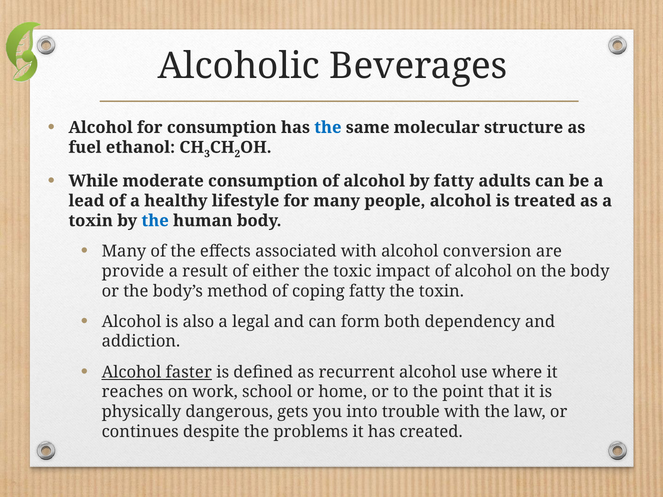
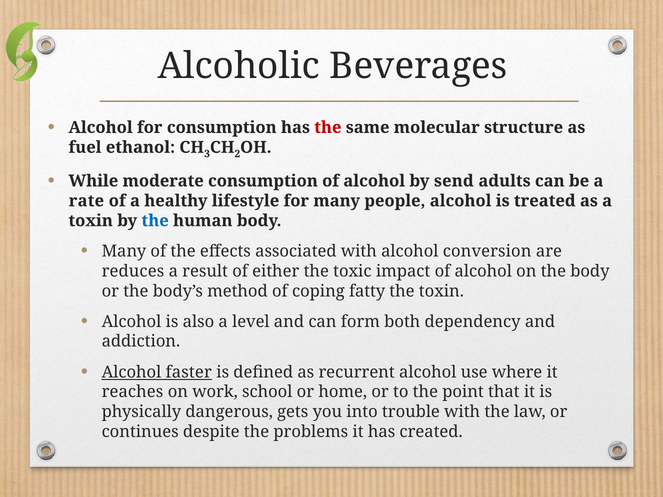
the colour: blue -> red (328, 128)
by fatty: fatty -> send (454, 181)
lead: lead -> rate (86, 201)
provide: provide -> reduces (133, 271)
legal: legal -> level (251, 322)
